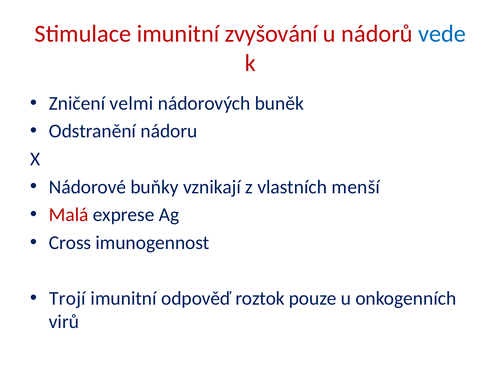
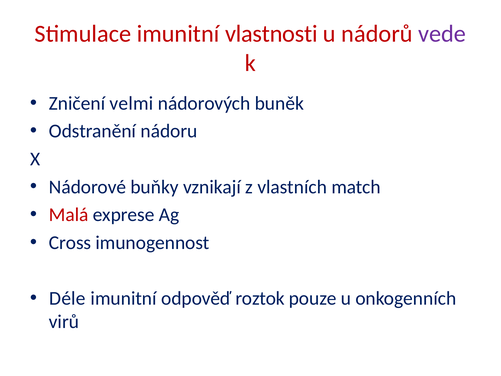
zvyšování: zvyšování -> vlastnosti (271, 34)
vede colour: blue -> purple (442, 34)
menší: menší -> match (356, 187)
Trojí: Trojí -> Déle (67, 298)
